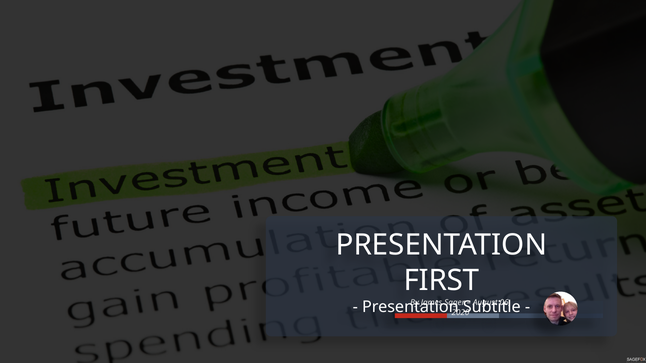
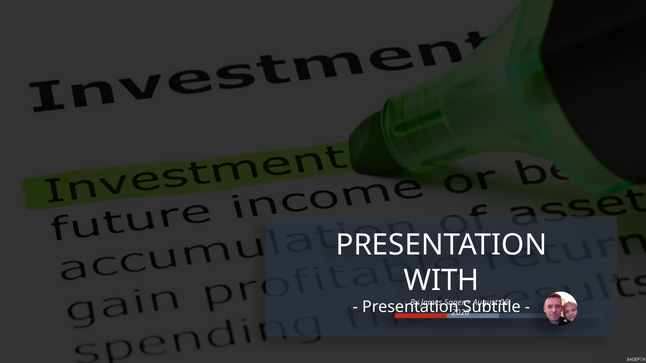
FIRST: FIRST -> WITH (442, 281)
